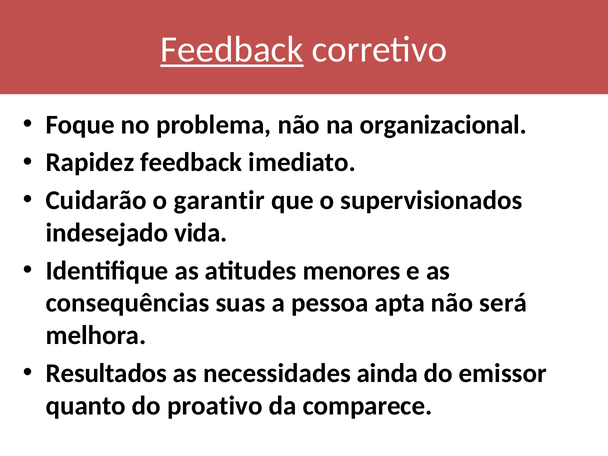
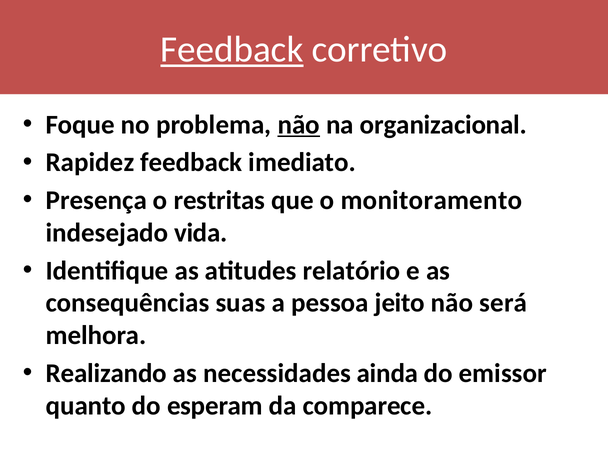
não underline: none -> present (299, 125)
Cuidarão: Cuidarão -> Presença (96, 200)
garantir: garantir -> restritas (219, 200)
supervisionados: supervisionados -> monitoramento (431, 200)
menores: menores -> relatório (352, 271)
apta: apta -> jeito (400, 303)
Resultados: Resultados -> Realizando (106, 373)
proativo: proativo -> esperam (215, 406)
